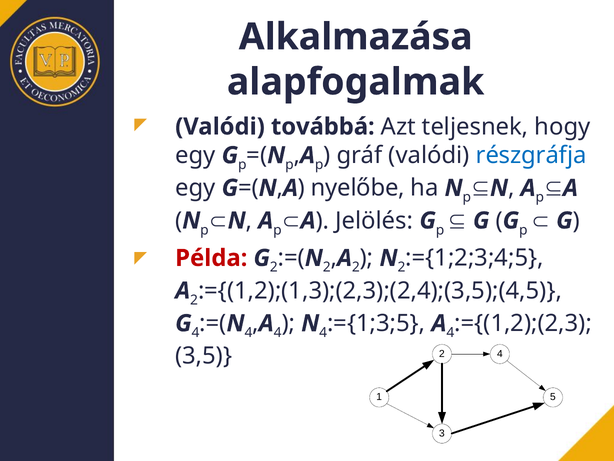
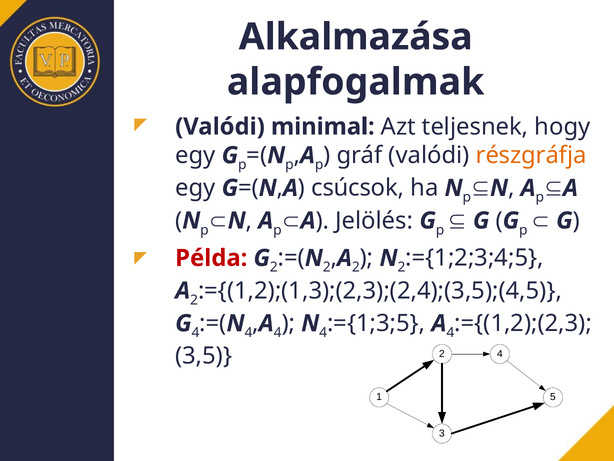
továbbá: továbbá -> minimal (323, 127)
részgráfja colour: blue -> orange (531, 155)
nyelőbe: nyelőbe -> csúcsok (358, 188)
